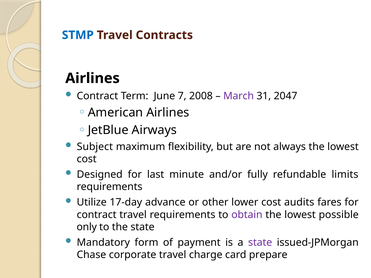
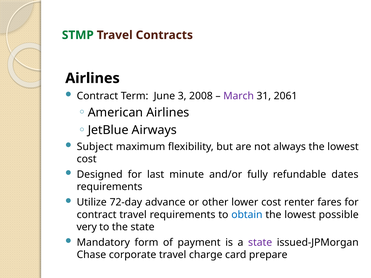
STMP colour: blue -> green (78, 35)
7: 7 -> 3 (182, 96)
2047: 2047 -> 2061 (286, 96)
limits: limits -> dates (345, 175)
17-day: 17-day -> 72-day (126, 202)
audits: audits -> renter (299, 202)
obtain colour: purple -> blue (247, 215)
only: only -> very (87, 227)
